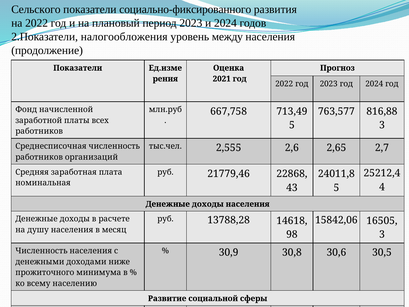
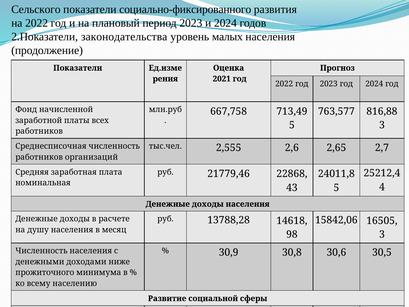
налогообложения: налогообложения -> законодательства (124, 37)
между: между -> малых (227, 37)
